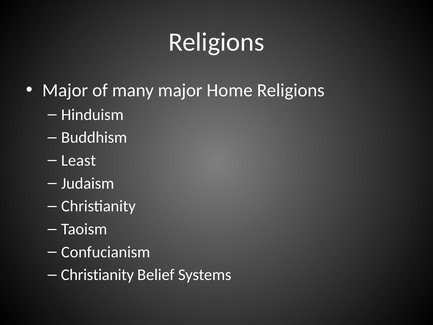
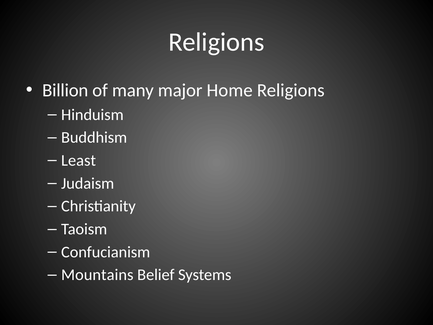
Major: Major -> Billion (65, 90)
Christianity: Christianity -> Mountains (97, 275)
